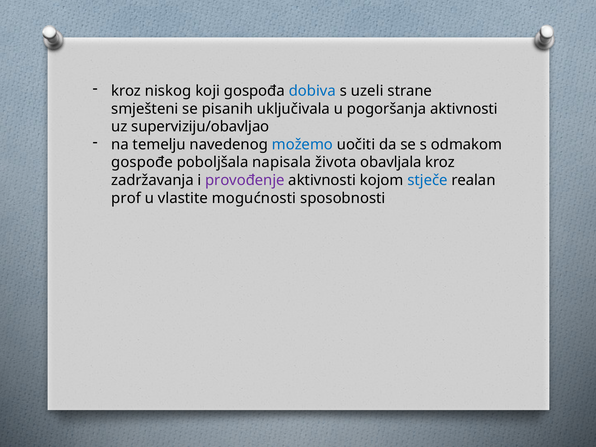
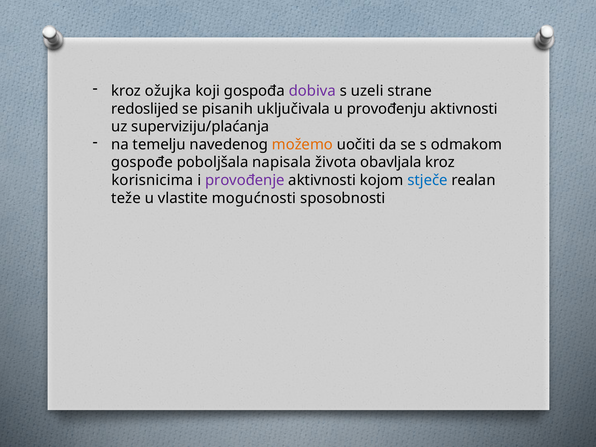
niskog: niskog -> ožujka (168, 91)
dobiva colour: blue -> purple (312, 91)
smješteni: smješteni -> redoslijed (145, 109)
pogoršanja: pogoršanja -> provođenju (387, 109)
superviziju/obavljao: superviziju/obavljao -> superviziju/plaćanja (200, 127)
možemo colour: blue -> orange (302, 145)
zadržavanja: zadržavanja -> korisnicima (152, 180)
prof: prof -> teže (126, 198)
